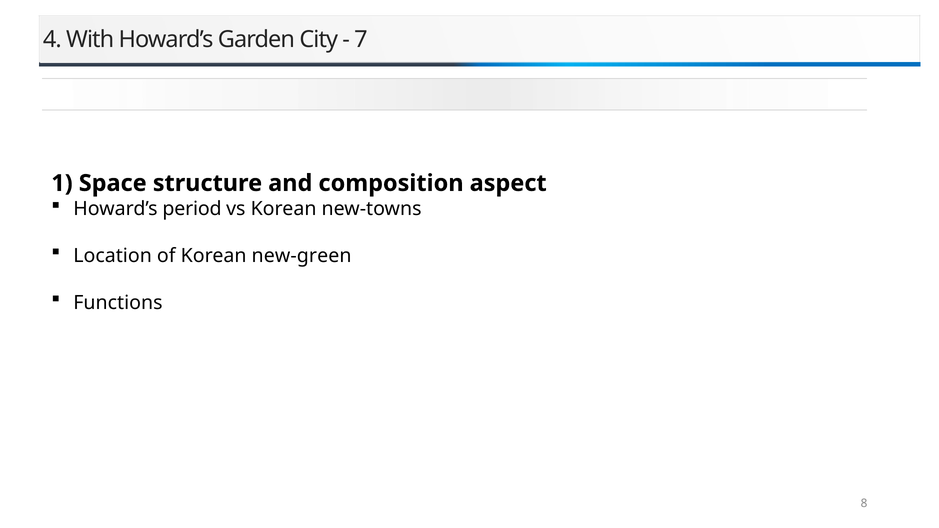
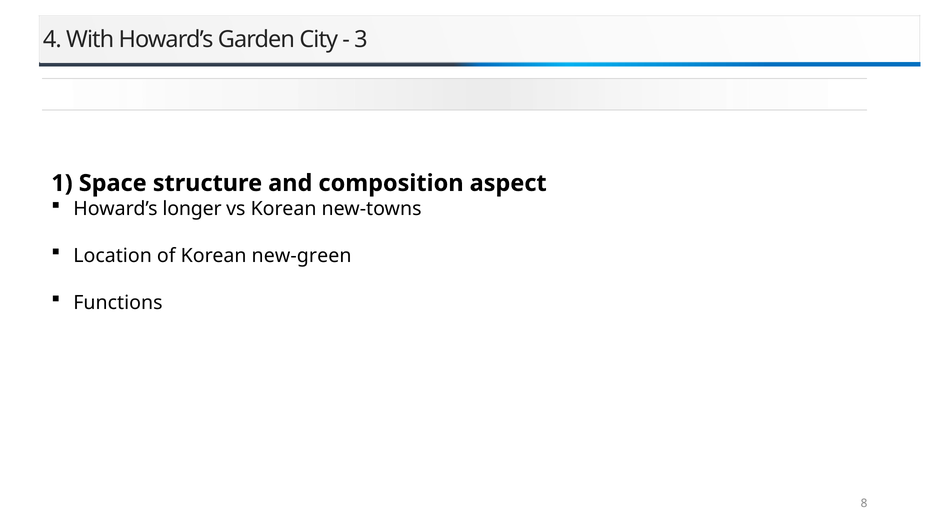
7: 7 -> 3 (361, 40)
period: period -> longer (192, 209)
